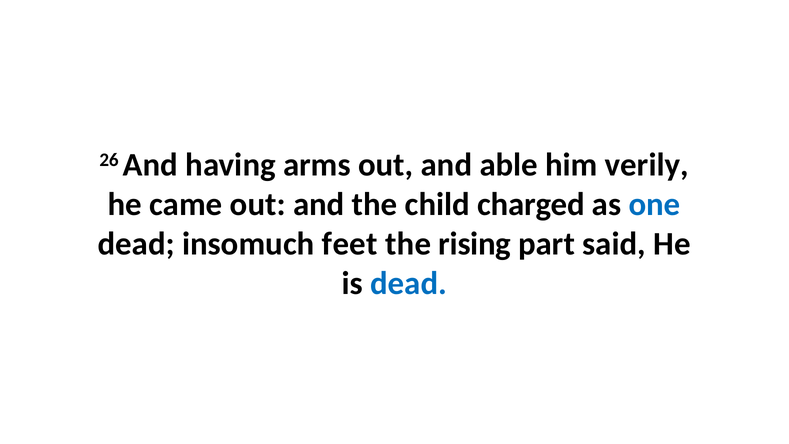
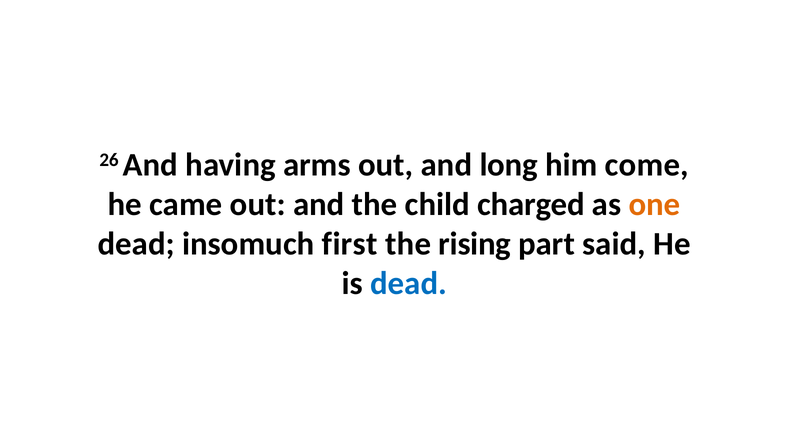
able: able -> long (509, 165)
verily: verily -> come (647, 165)
one colour: blue -> orange (655, 204)
feet: feet -> first (350, 244)
